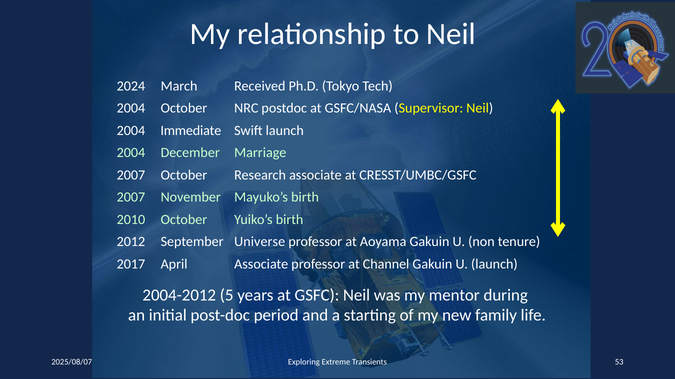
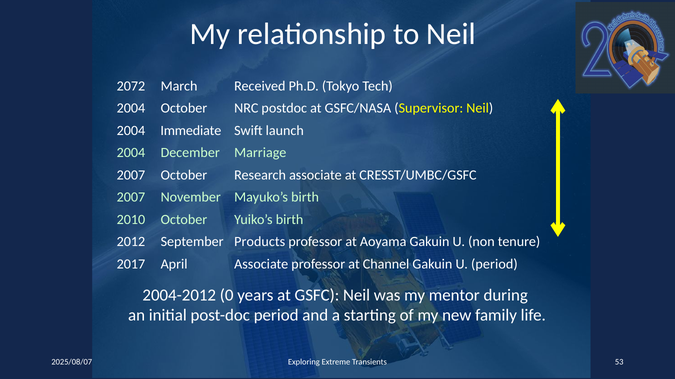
2024: 2024 -> 2072 (131, 86)
Universe: Universe -> Products (260, 242)
U launch: launch -> period (494, 265)
5: 5 -> 0 (227, 296)
